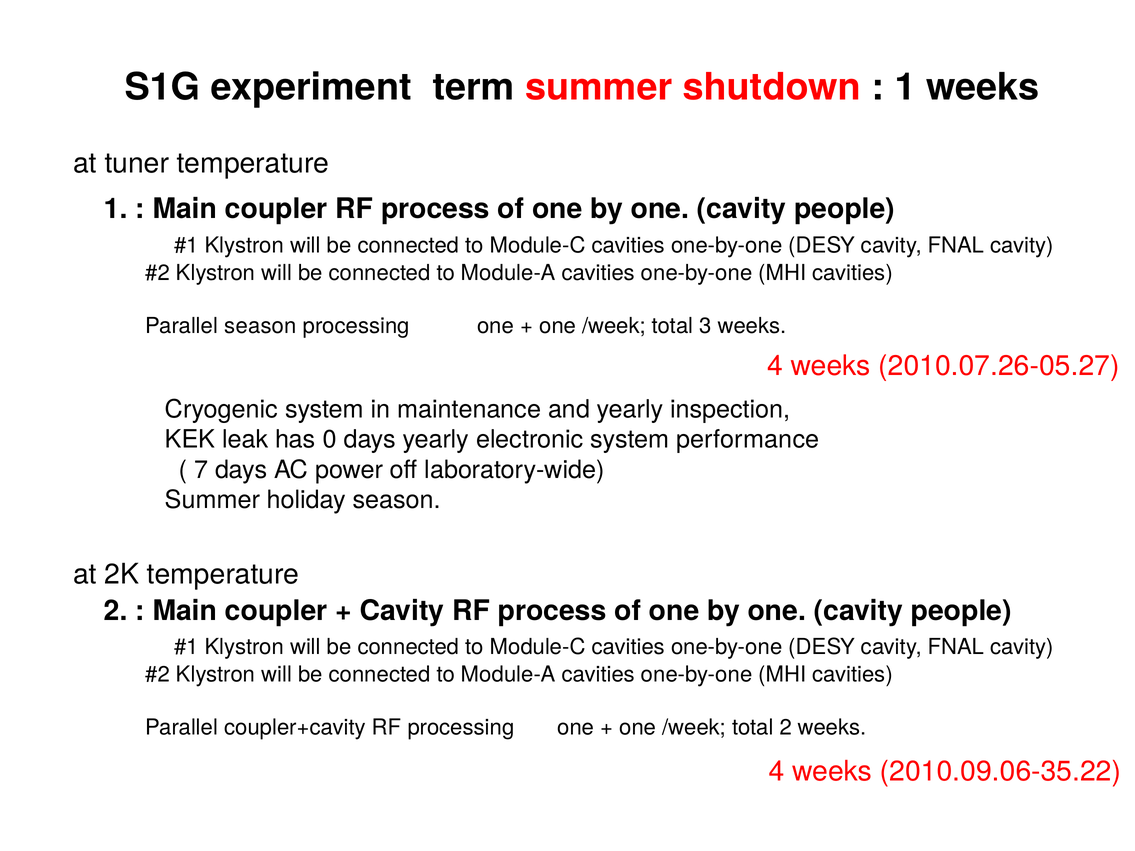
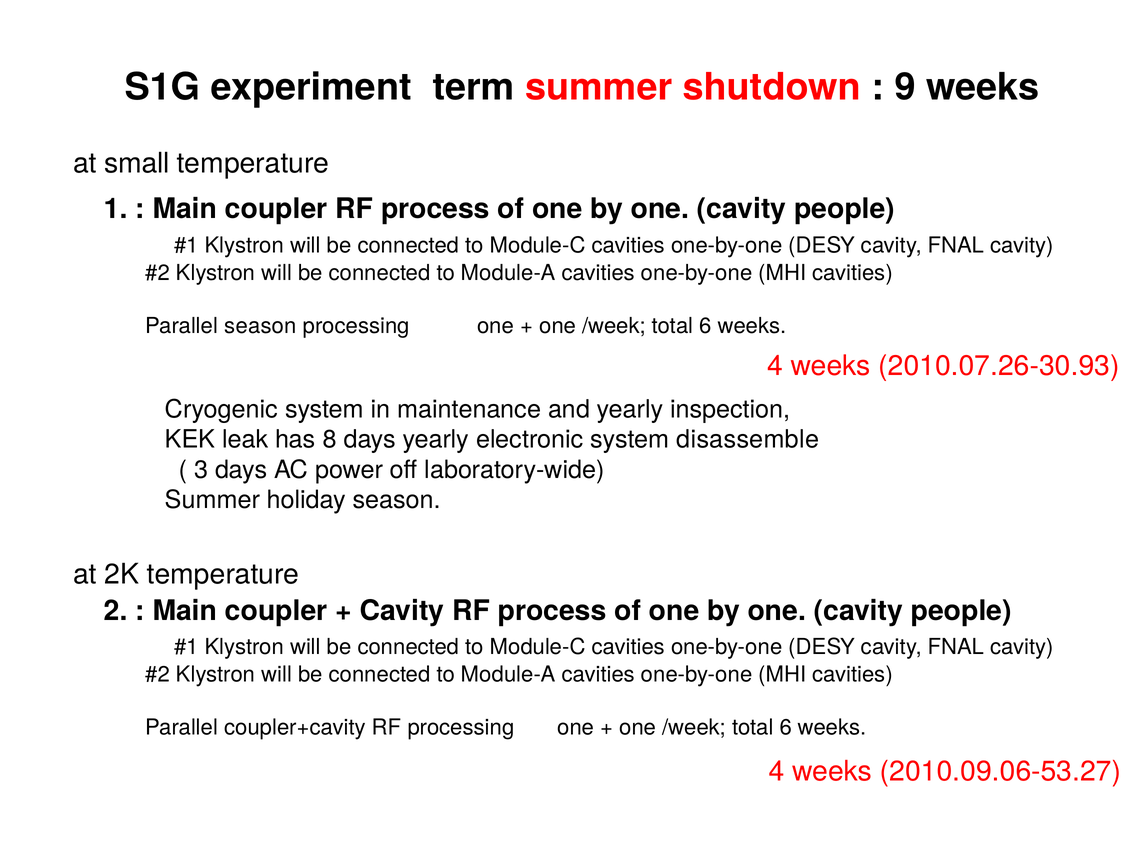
1: 1 -> 9 (905, 87)
tuner: tuner -> small (137, 163)
3: 3 -> 6 (706, 326)
2010.07.26-05.27: 2010.07.26-05.27 -> 2010.07.26-30.93 (999, 366)
0: 0 -> 8 (330, 440)
performance: performance -> disassemble (748, 440)
7: 7 -> 3 (201, 470)
2: 2 -> 6 (786, 728)
2010.09.06-35.22: 2010.09.06-35.22 -> 2010.09.06-53.27 (1001, 771)
